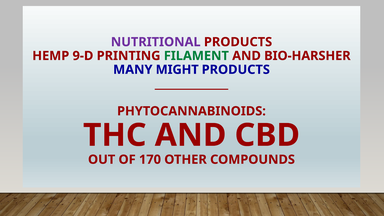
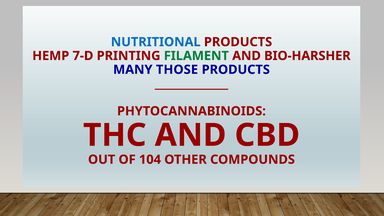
NUTRITIONAL colour: purple -> blue (156, 42)
9-D: 9-D -> 7-D (83, 56)
MIGHT: MIGHT -> THOSE (177, 70)
170: 170 -> 104 (150, 160)
